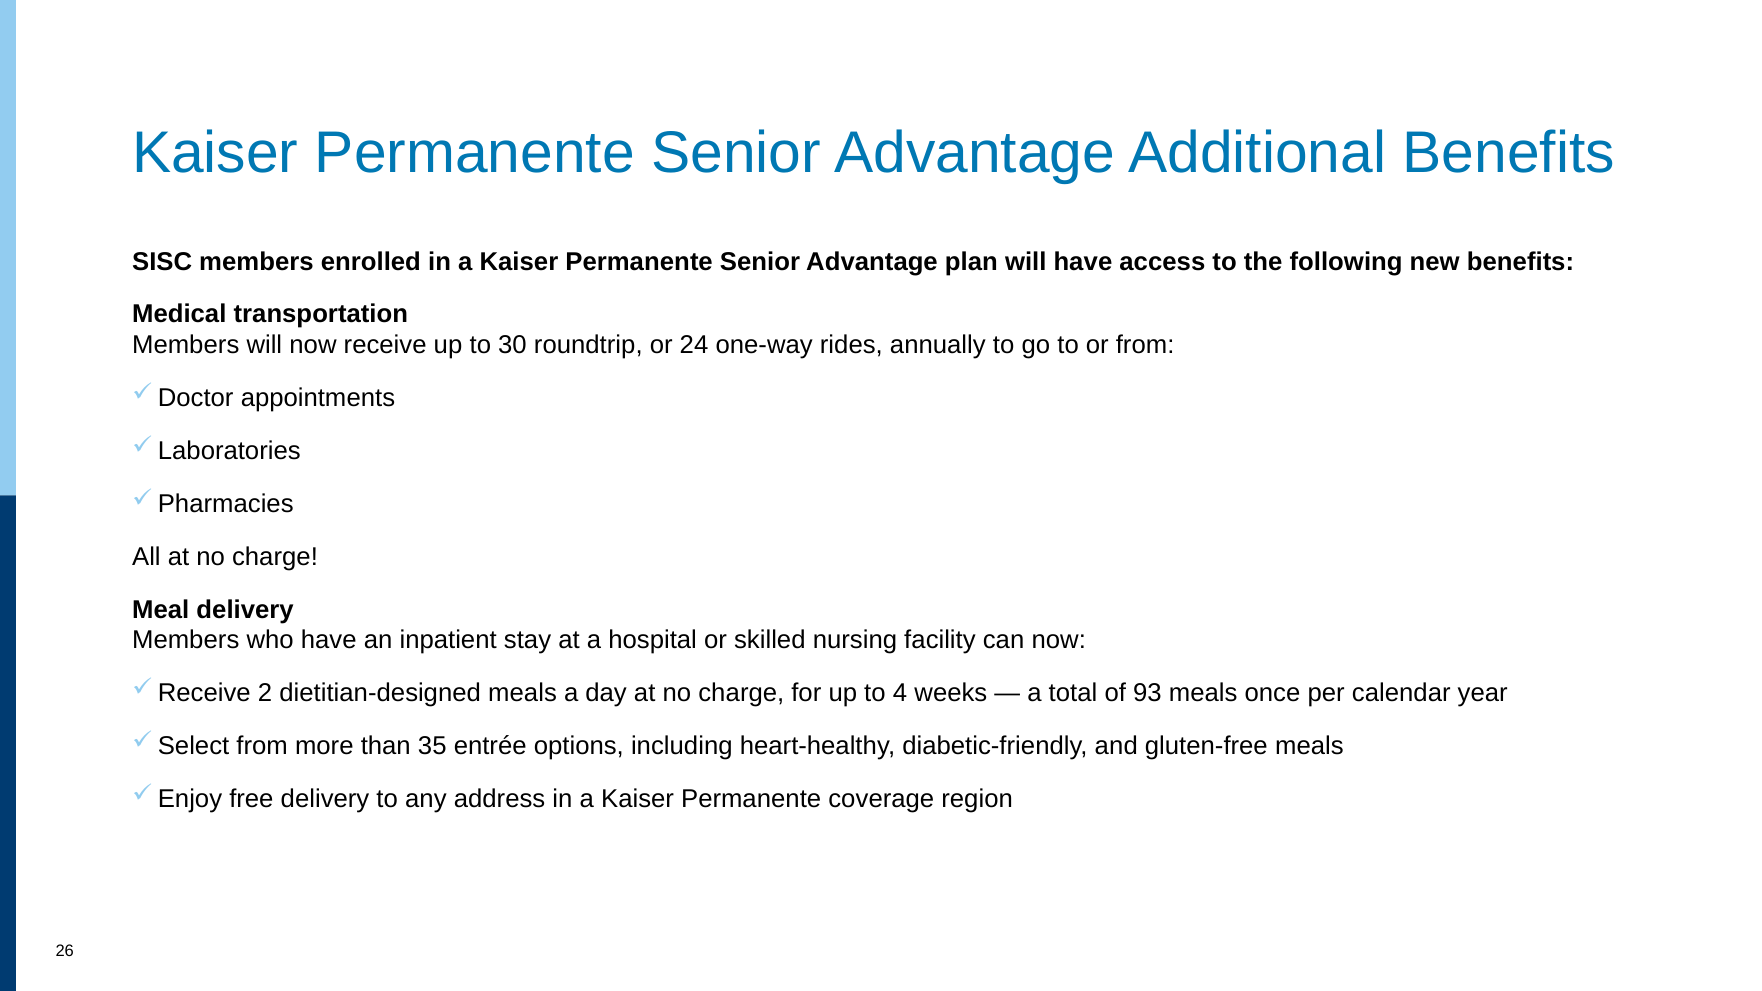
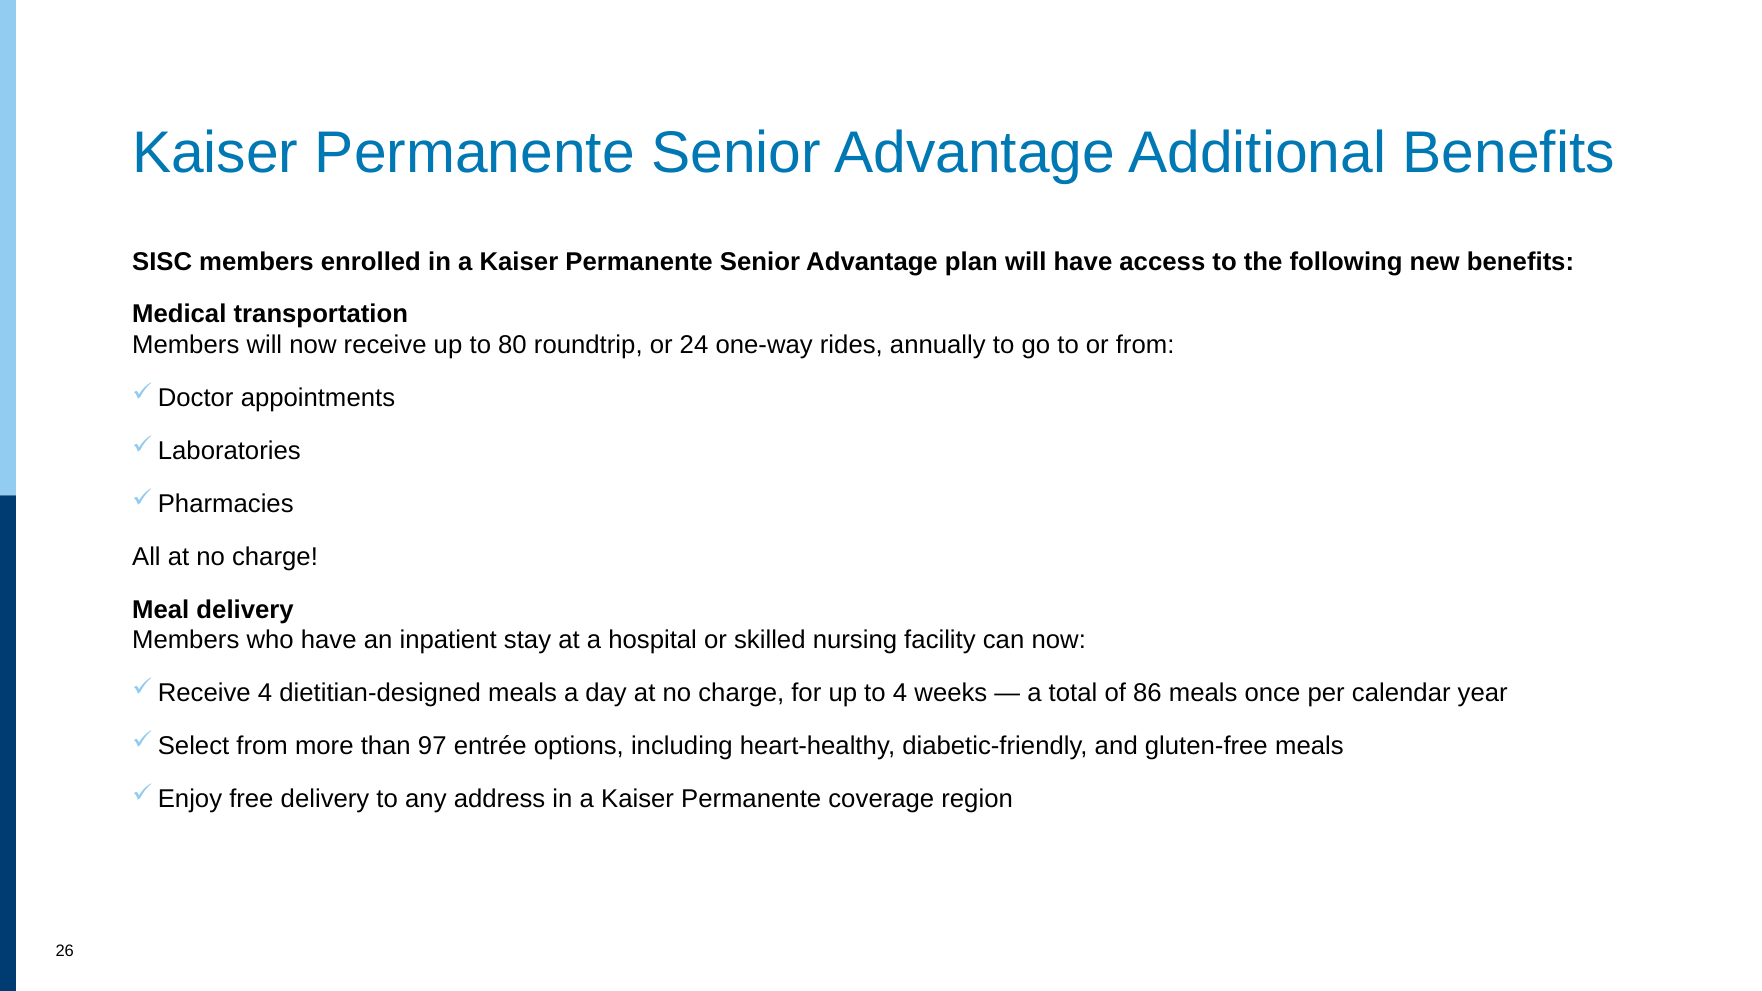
30: 30 -> 80 (512, 345)
2: 2 -> 4 (265, 693)
93: 93 -> 86 (1147, 693)
35: 35 -> 97 (432, 746)
